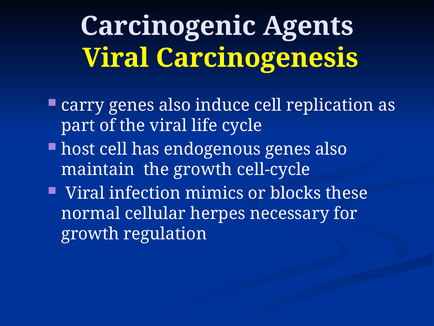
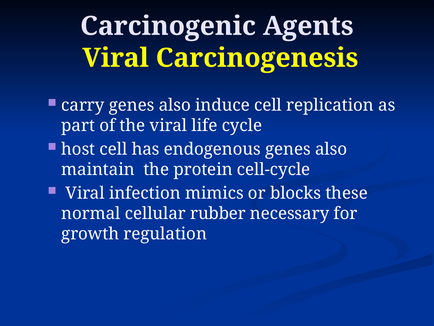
the growth: growth -> protein (203, 169)
herpes: herpes -> rubber (218, 213)
